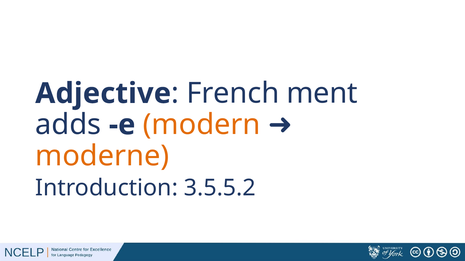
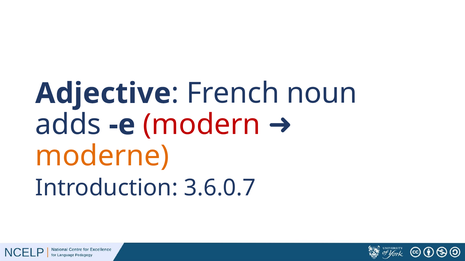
ment: ment -> noun (322, 94)
modern colour: orange -> red (202, 125)
3.5.5.2: 3.5.5.2 -> 3.6.0.7 (220, 188)
